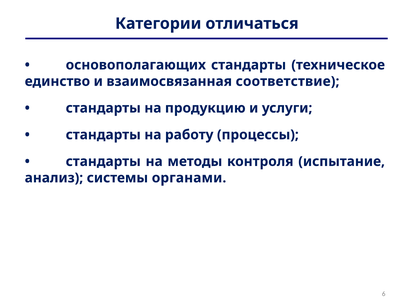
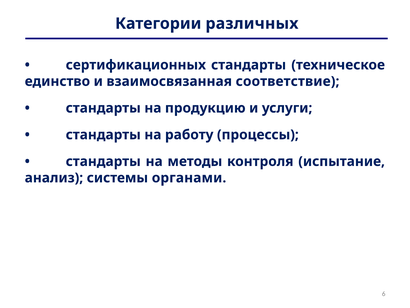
отличаться: отличаться -> различных (252, 24)
основополагающих: основополагающих -> сертификационных (136, 65)
